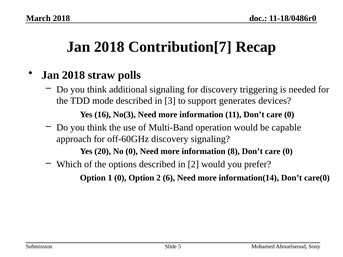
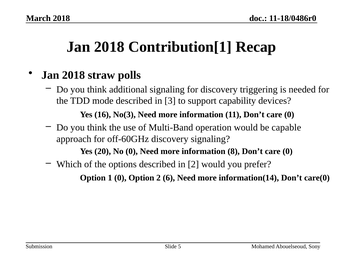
Contribution[7: Contribution[7 -> Contribution[1 (180, 47)
generates: generates -> capability (237, 101)
